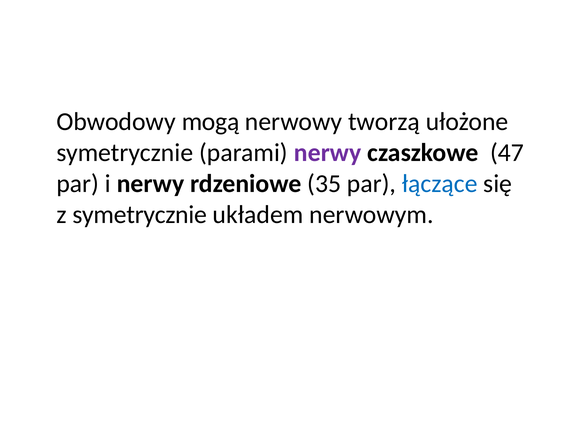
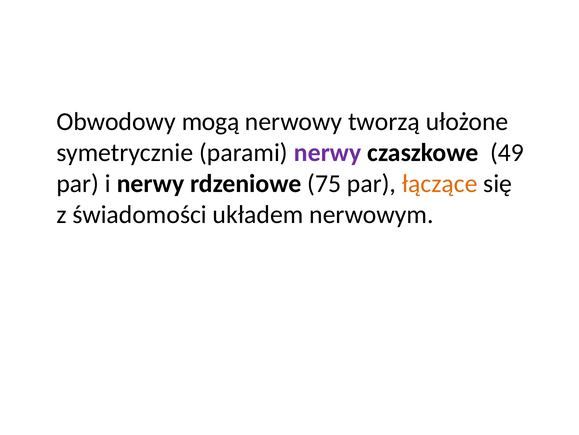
47: 47 -> 49 (507, 152)
35: 35 -> 75 (324, 183)
łączące colour: blue -> orange (440, 183)
z symetrycznie: symetrycznie -> świadomości (140, 214)
